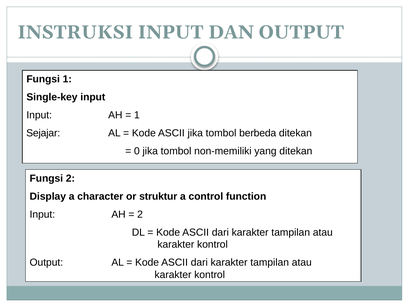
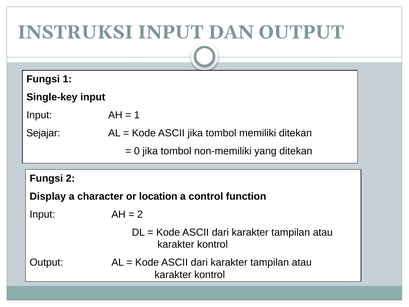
berbeda: berbeda -> memiliki (258, 133)
struktur: struktur -> location (158, 196)
